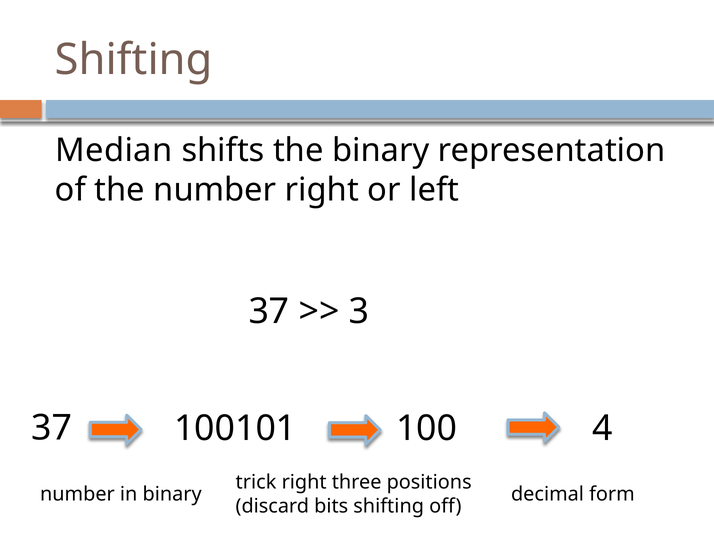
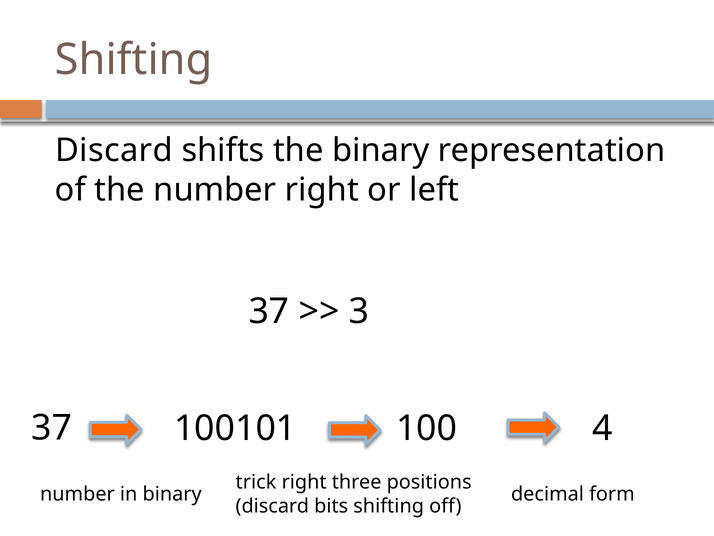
Median: Median -> Discard (114, 150)
